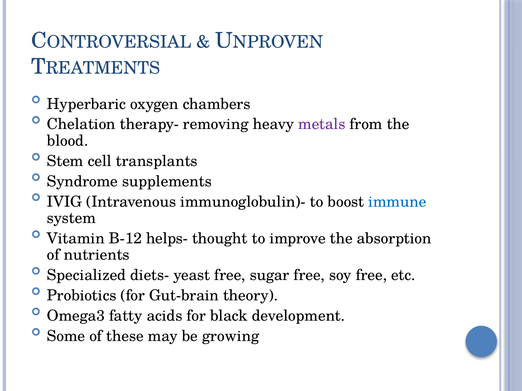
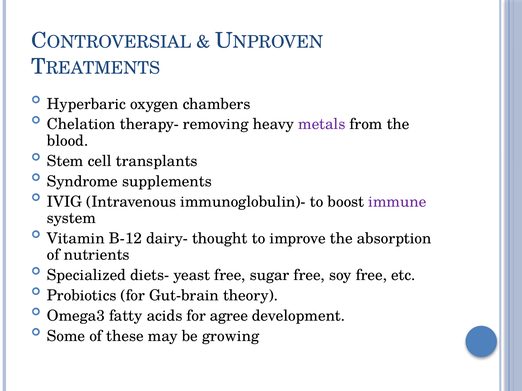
immune colour: blue -> purple (397, 202)
helps-: helps- -> dairy- (167, 239)
black: black -> agree (229, 316)
